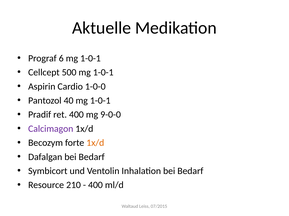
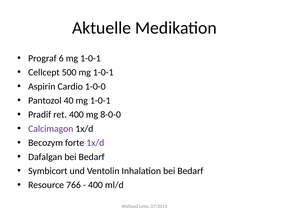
9-0-0: 9-0-0 -> 8-0-0 (111, 115)
1x/d colour: orange -> purple (95, 143)
210: 210 -> 766 (73, 186)
